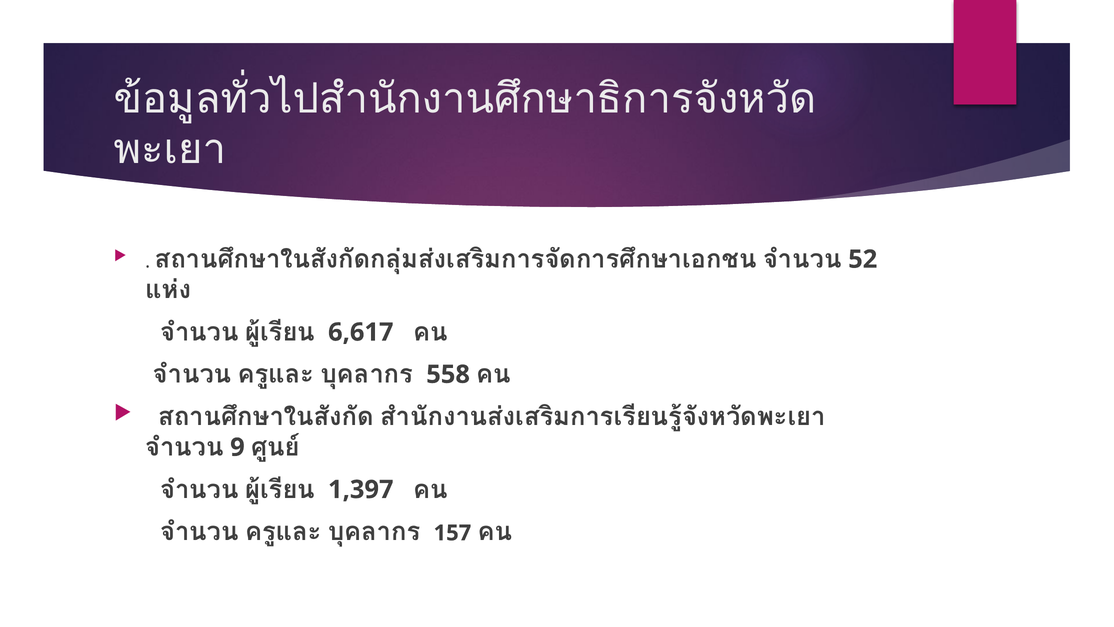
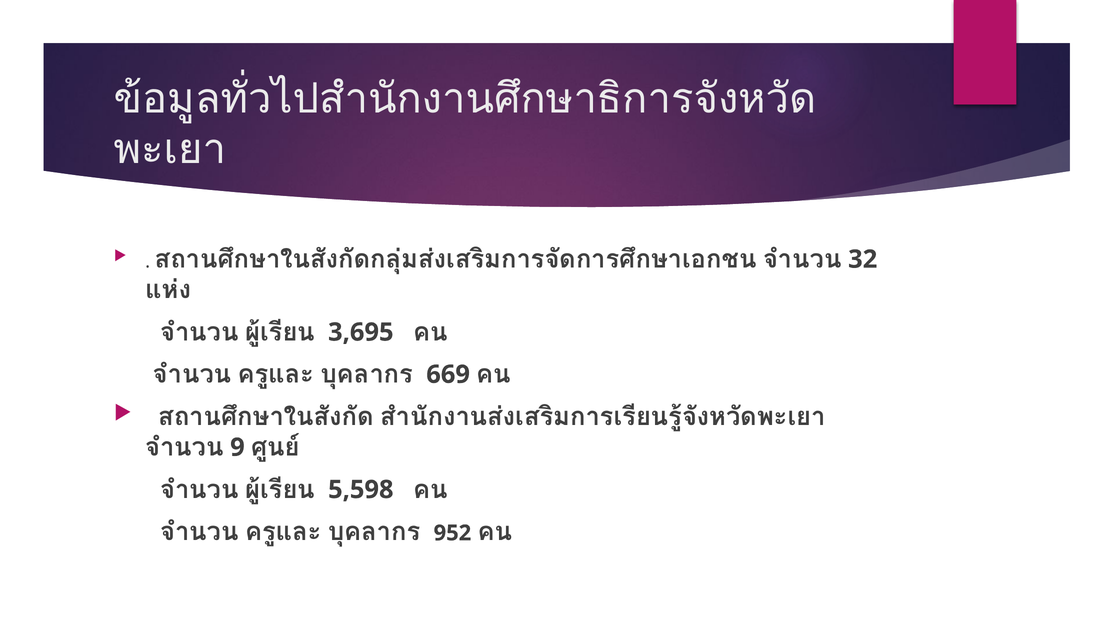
52: 52 -> 32 (863, 259)
6,617: 6,617 -> 3,695 (361, 332)
558: 558 -> 669 (448, 374)
1,397: 1,397 -> 5,598 (361, 489)
157: 157 -> 952 (452, 533)
